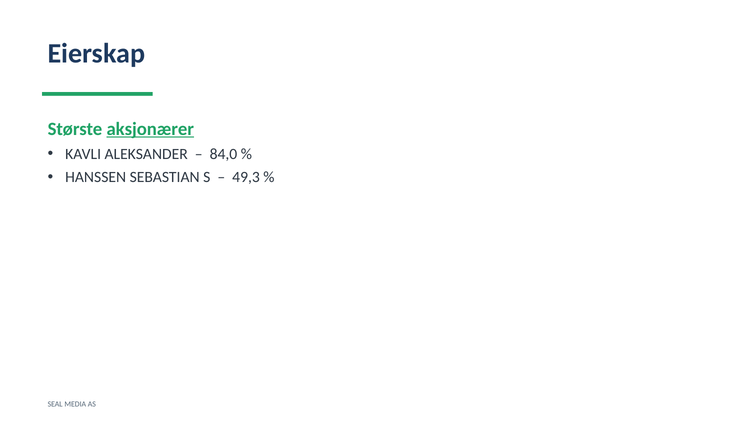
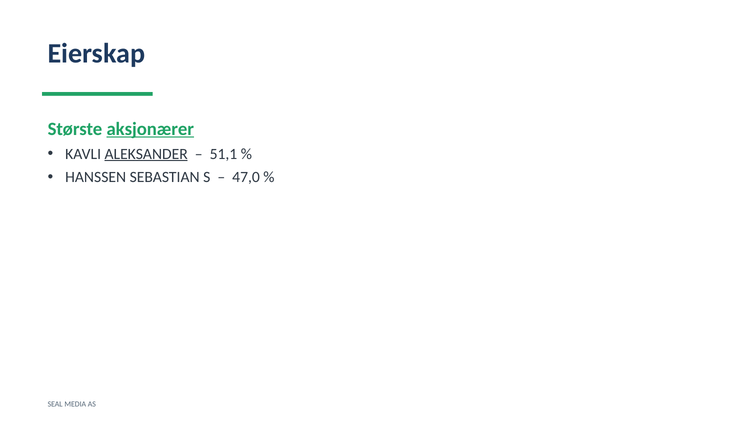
ALEKSANDER underline: none -> present (146, 154)
84,0: 84,0 -> 51,1 (223, 154)
49,3: 49,3 -> 47,0 (246, 177)
